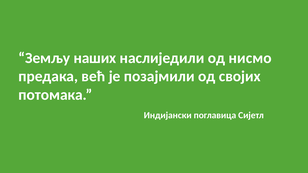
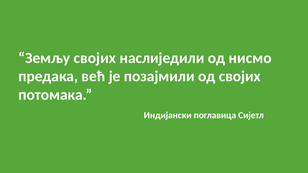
Земљу наших: наших -> својих (95, 58)
